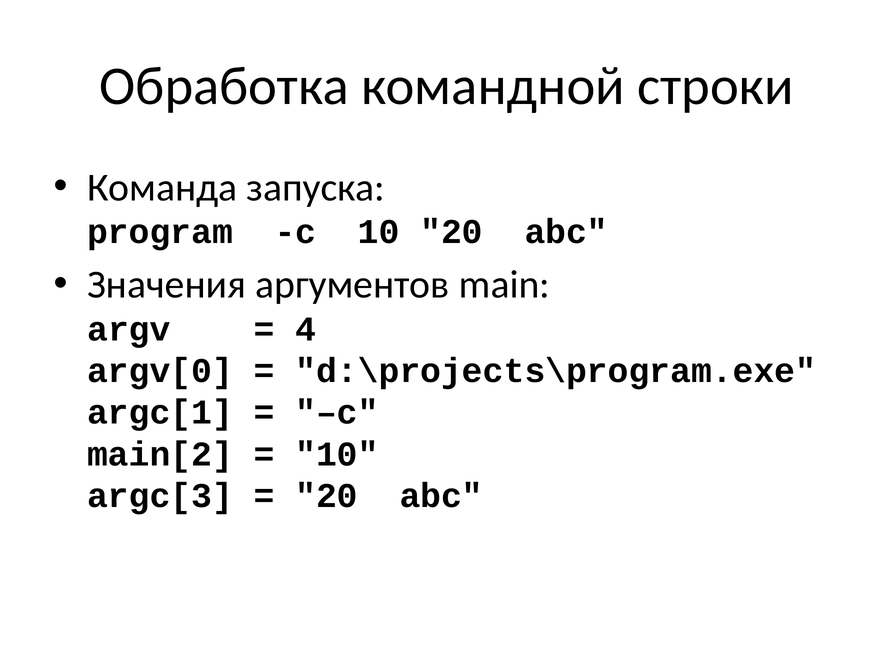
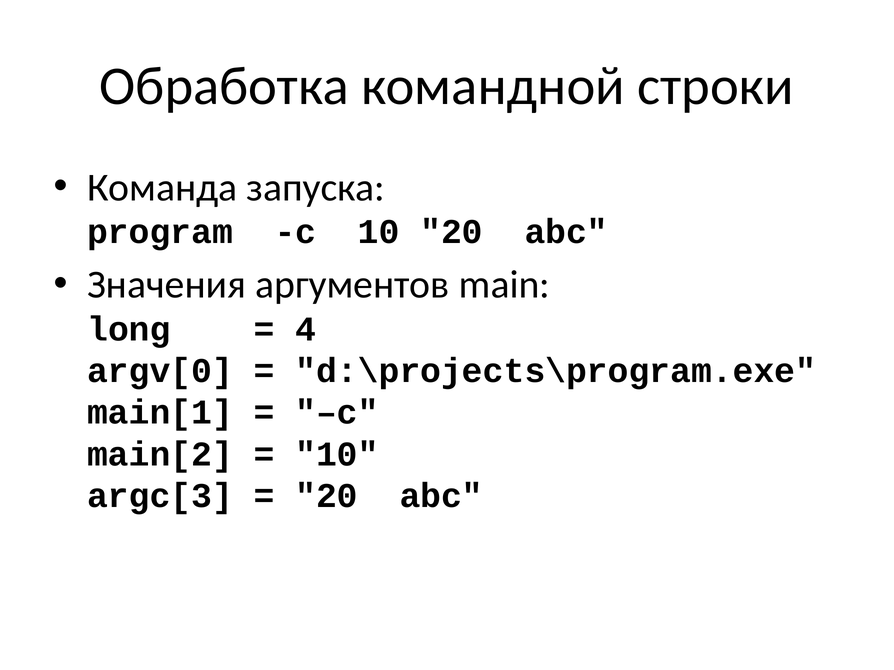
argv: argv -> long (129, 329)
argc[1: argc[1 -> main[1 (160, 413)
